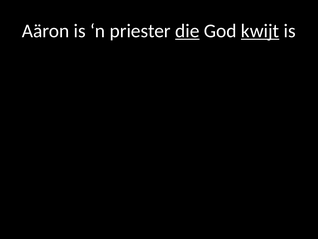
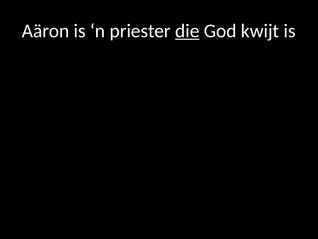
kwijt underline: present -> none (260, 31)
